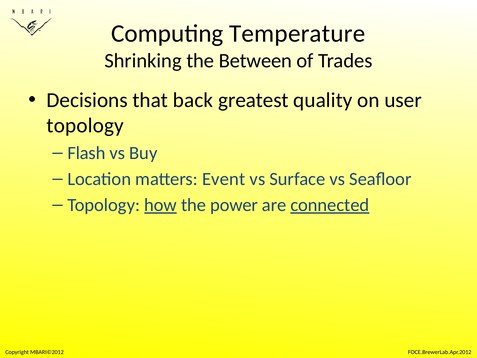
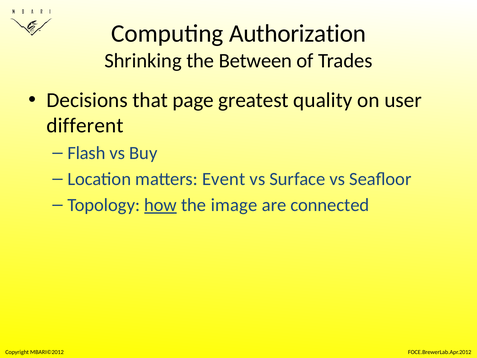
Temperature: Temperature -> Authorization (297, 34)
back: back -> page (193, 100)
topology: topology -> different (85, 126)
power: power -> image (234, 205)
connected underline: present -> none (330, 205)
